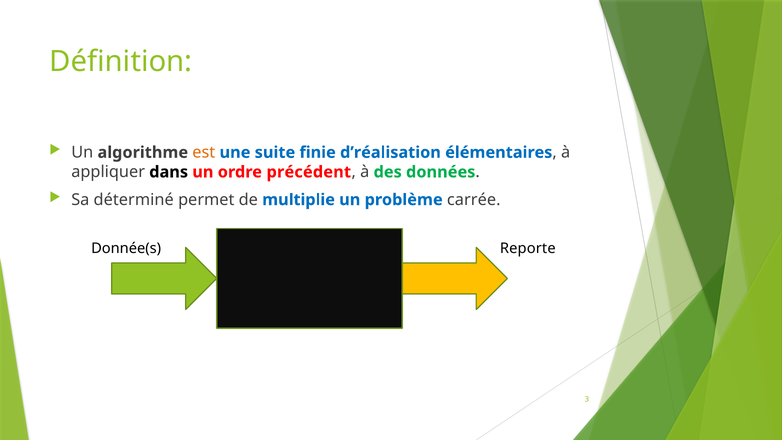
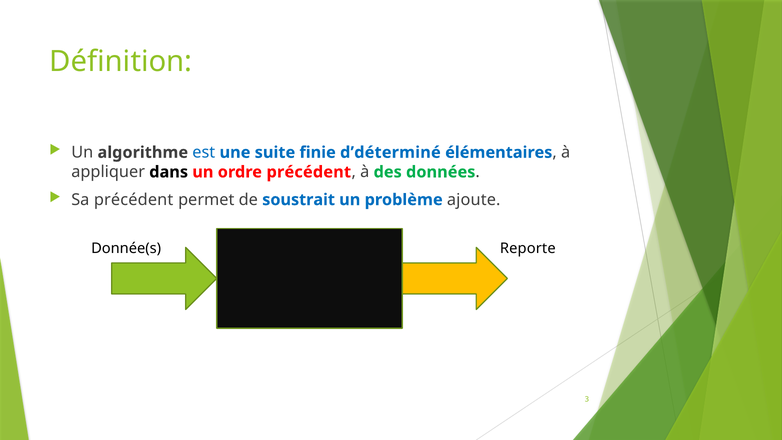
est colour: orange -> blue (204, 152)
d’réalisation: d’réalisation -> d’déterminé (390, 152)
Sa déterminé: déterminé -> précédent (134, 200)
multiplie: multiplie -> soustrait (299, 200)
carrée: carrée -> ajoute (474, 200)
